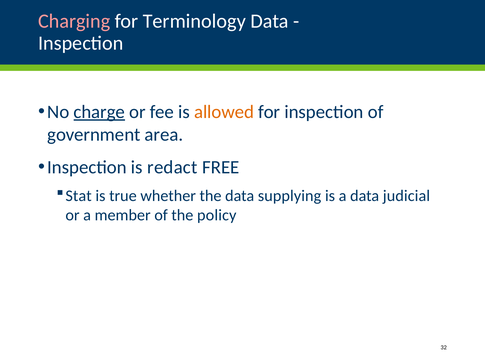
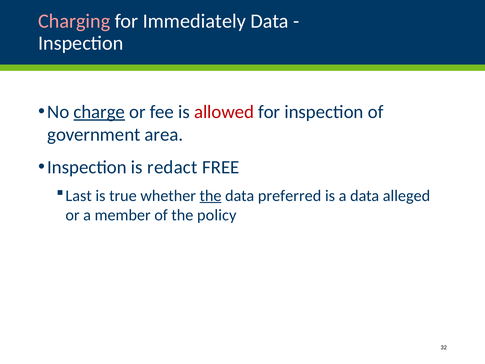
Terminology: Terminology -> Immediately (194, 21)
allowed colour: orange -> red (224, 112)
Stat: Stat -> Last (79, 196)
the underline: none -> present (211, 196)
supplying: supplying -> preferred (290, 196)
judicial: judicial -> alleged (406, 196)
